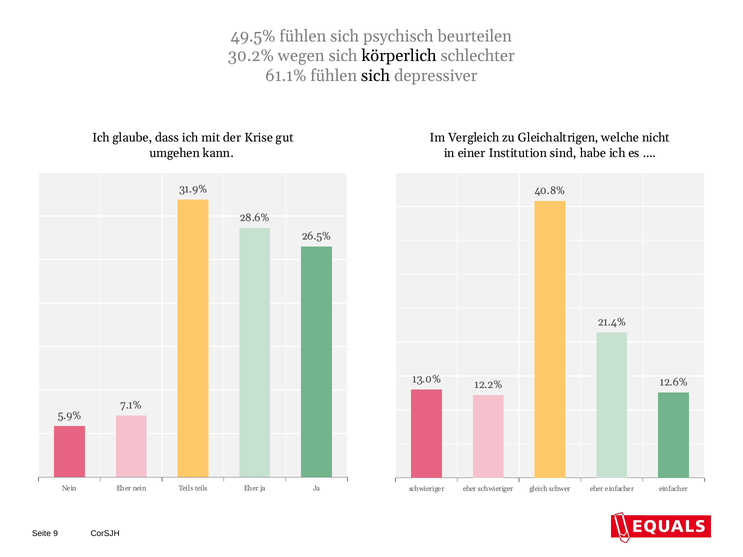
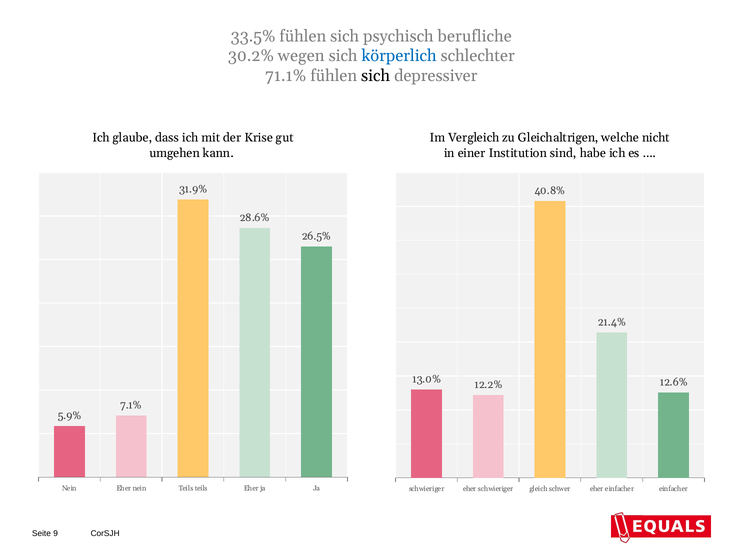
49.5%: 49.5% -> 33.5% (253, 36)
beurteilen: beurteilen -> berufliche (475, 36)
körperlich colour: black -> blue (399, 56)
61.1%: 61.1% -> 71.1% (286, 76)
